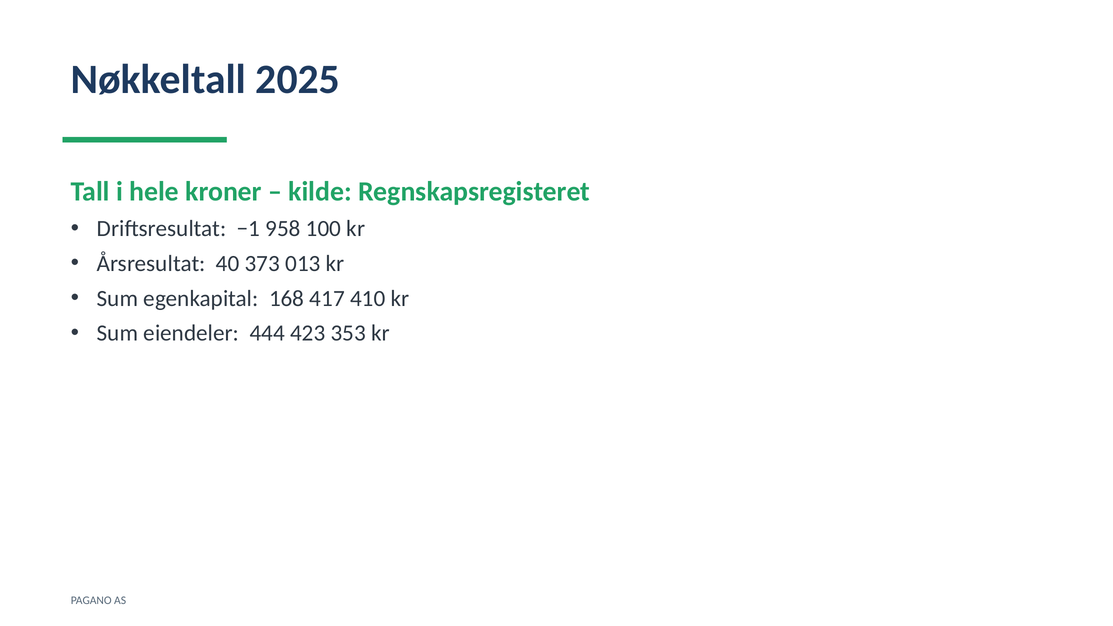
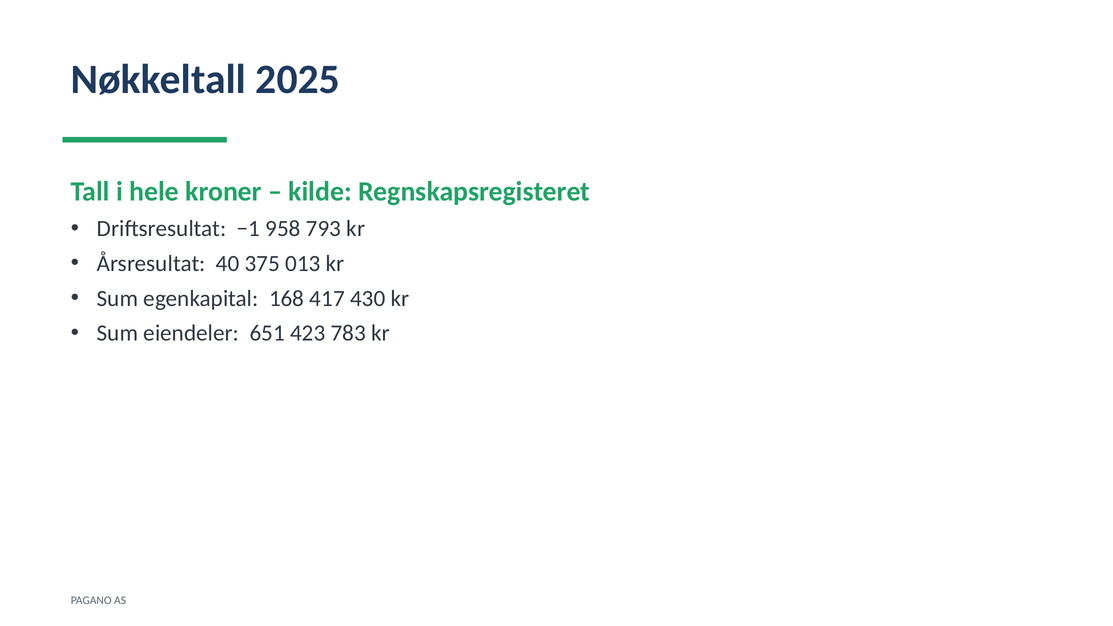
100: 100 -> 793 (324, 229)
373: 373 -> 375 (262, 264)
410: 410 -> 430 (368, 298)
444: 444 -> 651 (267, 333)
353: 353 -> 783 (348, 333)
